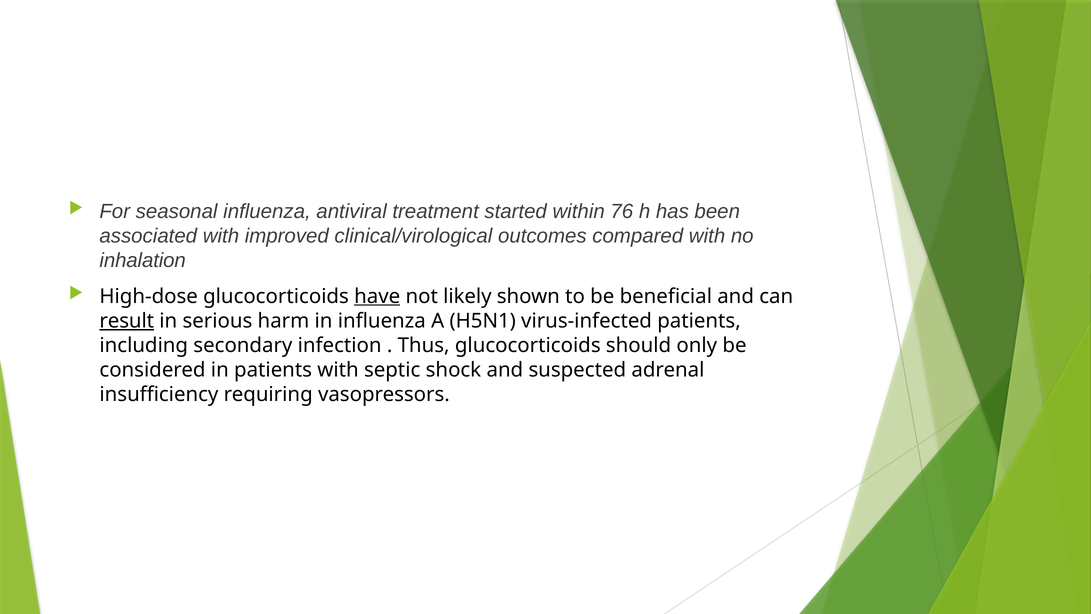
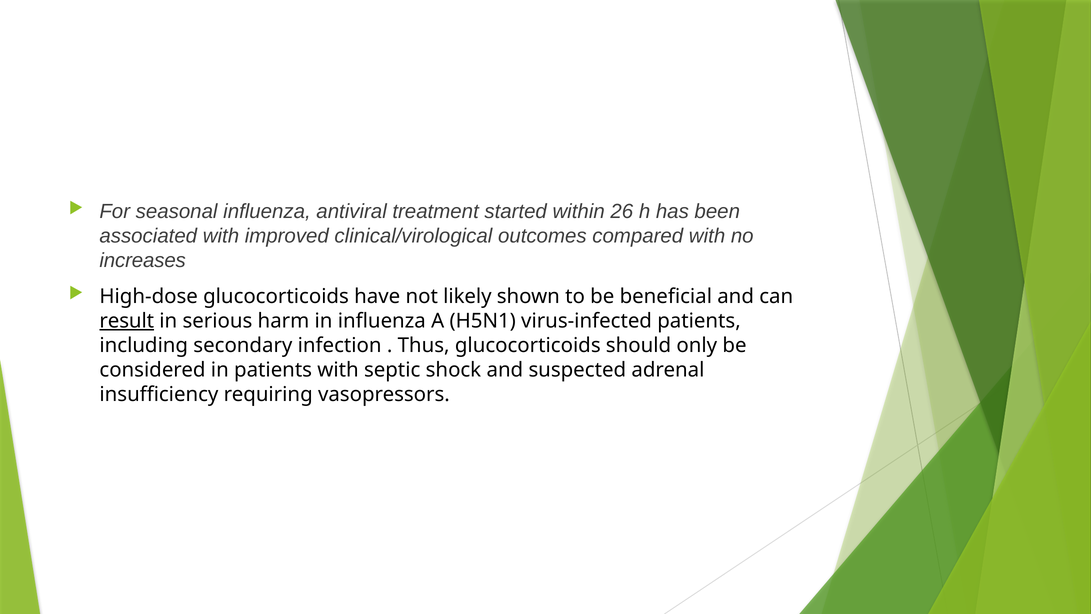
76: 76 -> 26 (622, 211)
inhalation: inhalation -> increases (143, 260)
have underline: present -> none (377, 296)
